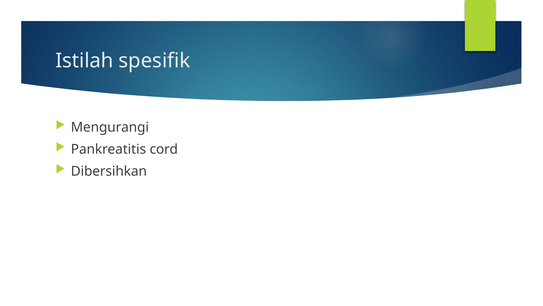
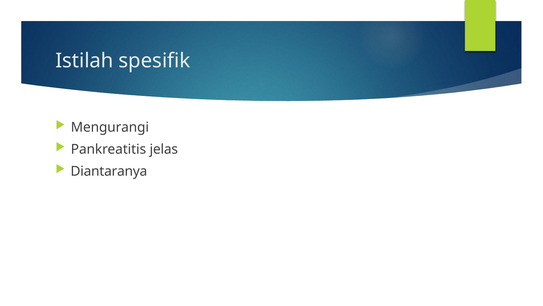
cord: cord -> jelas (164, 149)
Dibersihkan: Dibersihkan -> Diantaranya (109, 171)
